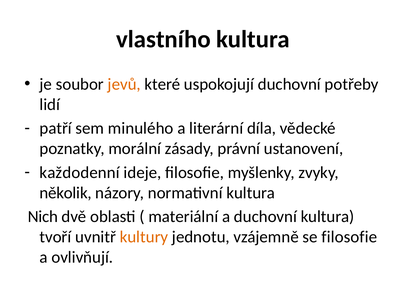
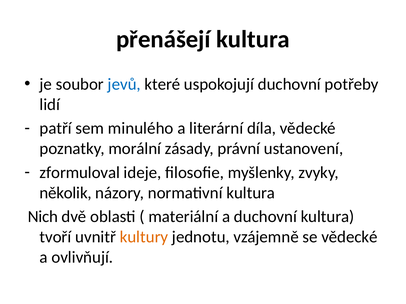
vlastního: vlastního -> přenášejí (163, 39)
jevů colour: orange -> blue (124, 84)
každodenní: každodenní -> zformuloval (80, 173)
se filosofie: filosofie -> vědecké (349, 237)
